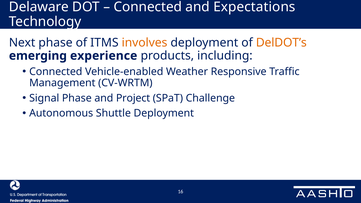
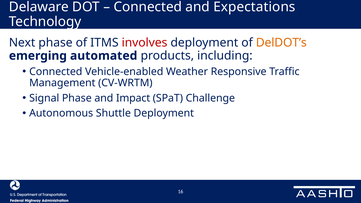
involves colour: orange -> red (145, 43)
experience: experience -> automated (104, 56)
Project: Project -> Impact (133, 98)
